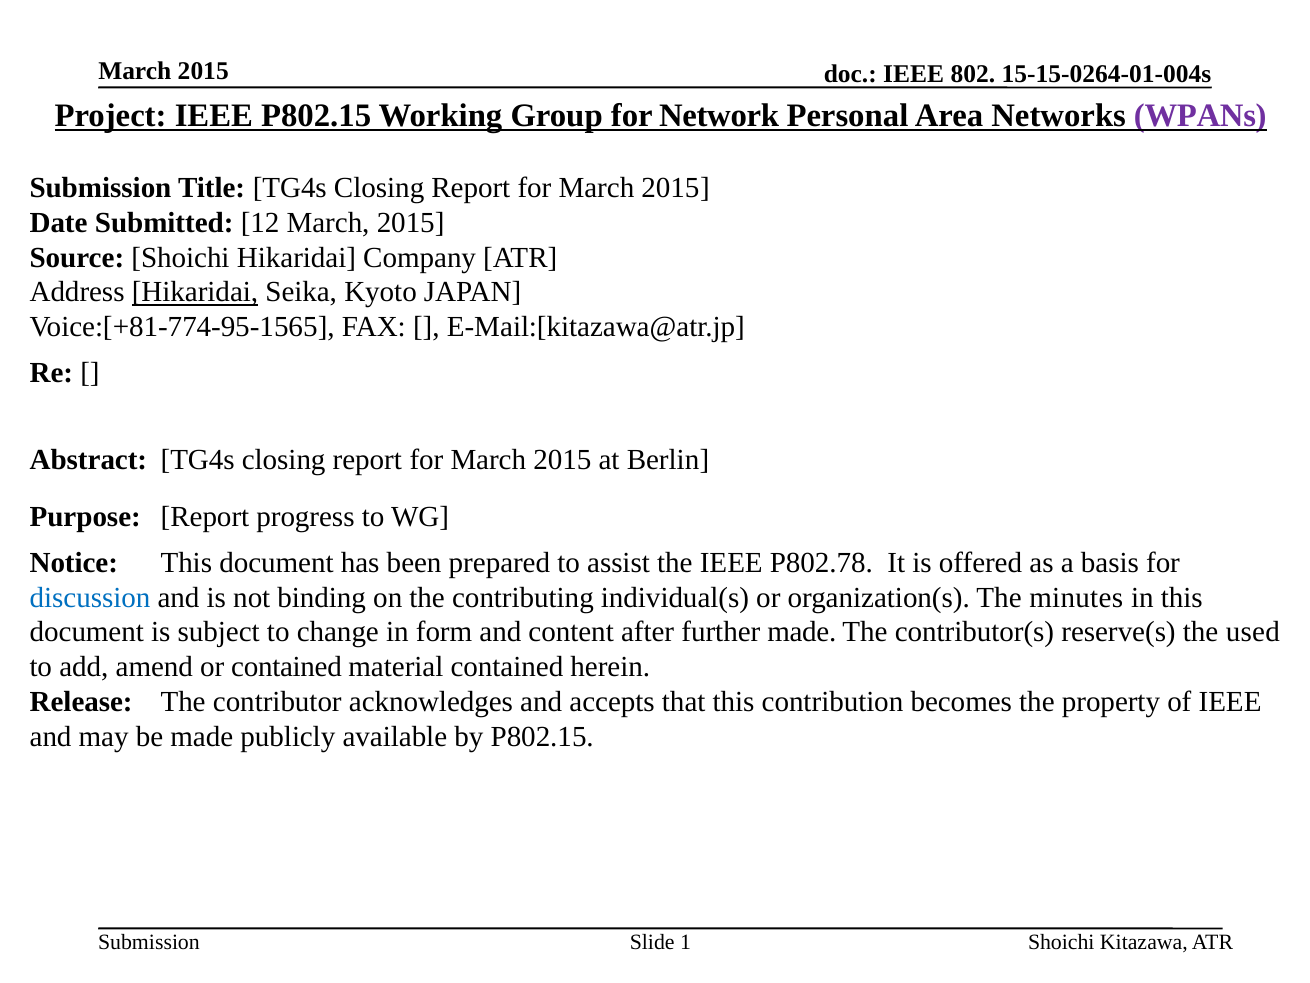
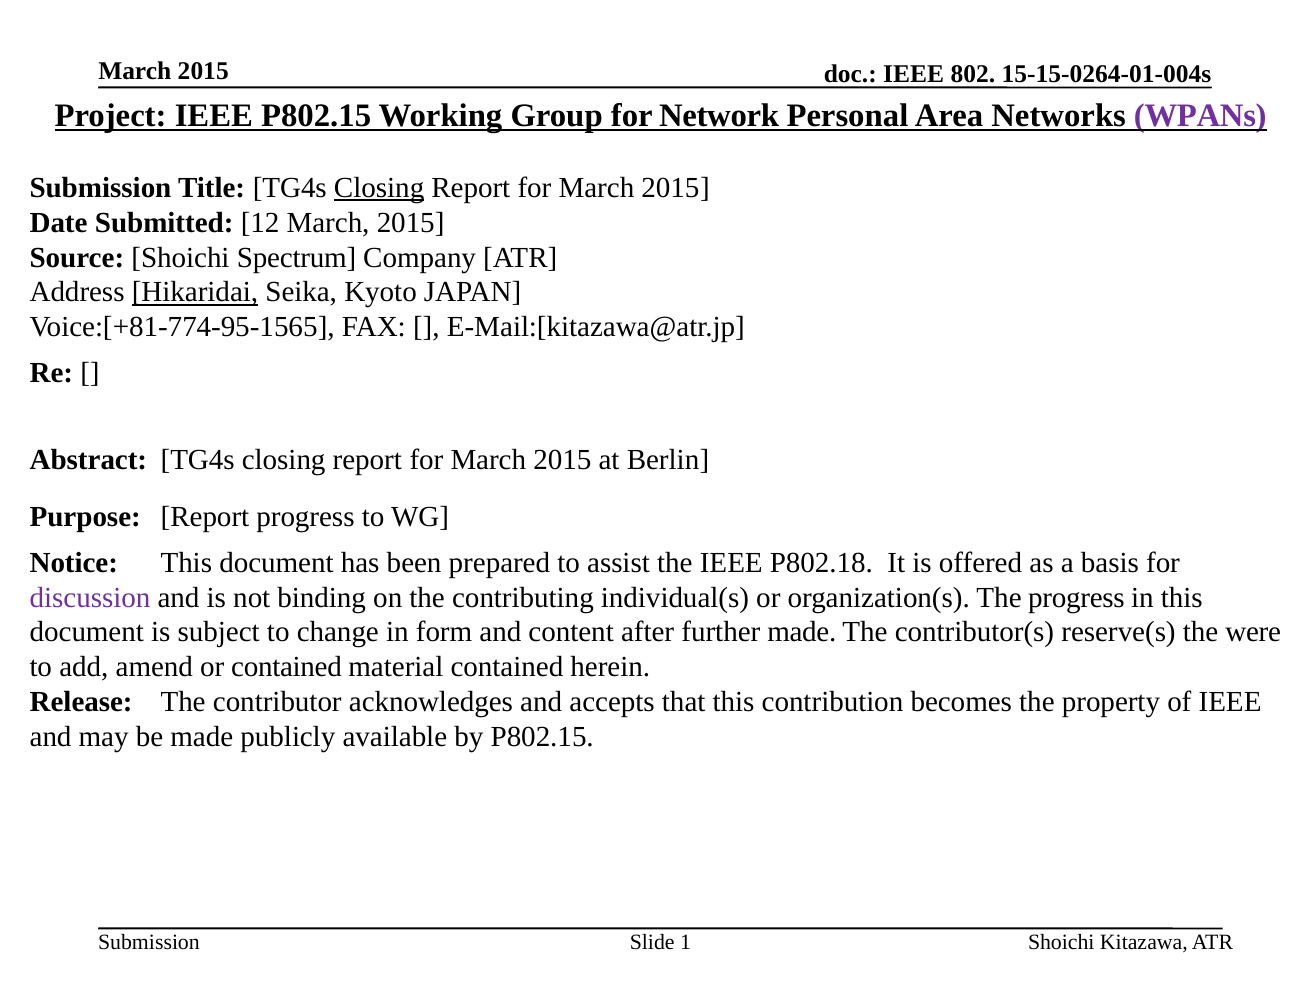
Closing underline: none -> present (379, 187)
Shoichi Hikaridai: Hikaridai -> Spectrum (297, 257)
P802.78: P802.78 -> P802.18 (821, 562)
discussion colour: blue -> purple (90, 597)
The minutes: minutes -> progress (1076, 597)
used: used -> were (1253, 632)
